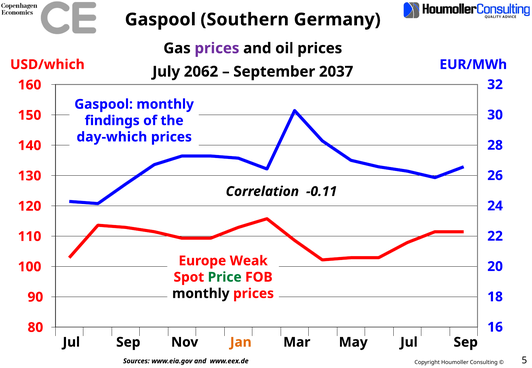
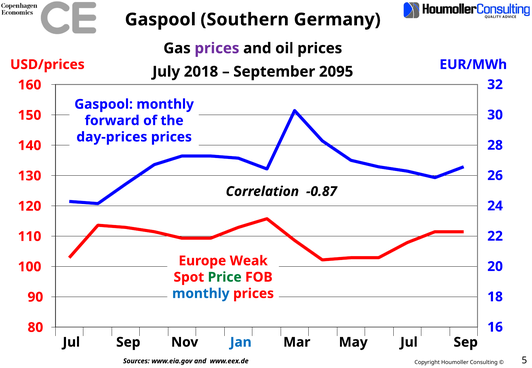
USD/which: USD/which -> USD/prices (47, 65)
2062: 2062 -> 2018 (201, 72)
2037: 2037 -> 2095 (336, 72)
findings: findings -> forward (112, 121)
day-which: day-which -> day-prices (112, 137)
-0.11: -0.11 -> -0.87 (322, 192)
monthly colour: black -> blue (201, 294)
Jan colour: orange -> blue (241, 342)
